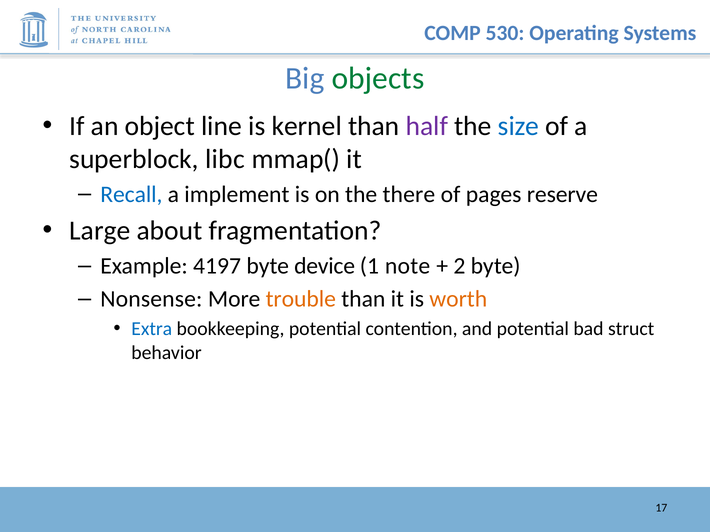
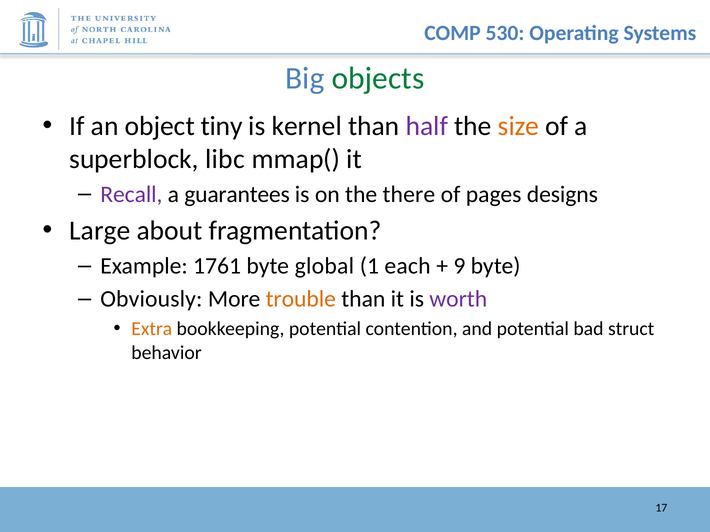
line: line -> tiny (222, 126)
size colour: blue -> orange (519, 126)
Recall colour: blue -> purple (131, 195)
implement: implement -> guarantees (237, 195)
reserve: reserve -> designs (562, 195)
4197: 4197 -> 1761 (217, 266)
device: device -> global (324, 266)
note: note -> each (408, 266)
2: 2 -> 9 (459, 266)
Nonsense: Nonsense -> Obviously (151, 299)
worth colour: orange -> purple (458, 299)
Extra colour: blue -> orange (152, 329)
